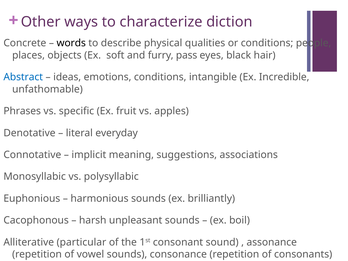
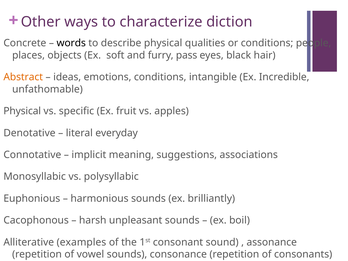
Abstract colour: blue -> orange (23, 77)
Phrases: Phrases -> Physical (22, 111)
particular: particular -> examples (81, 242)
